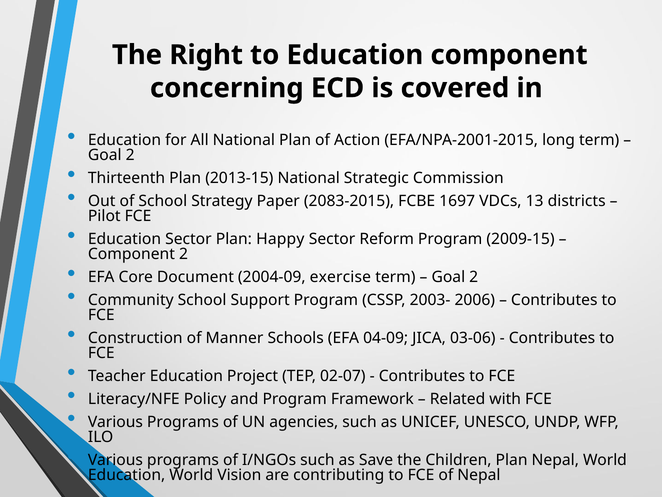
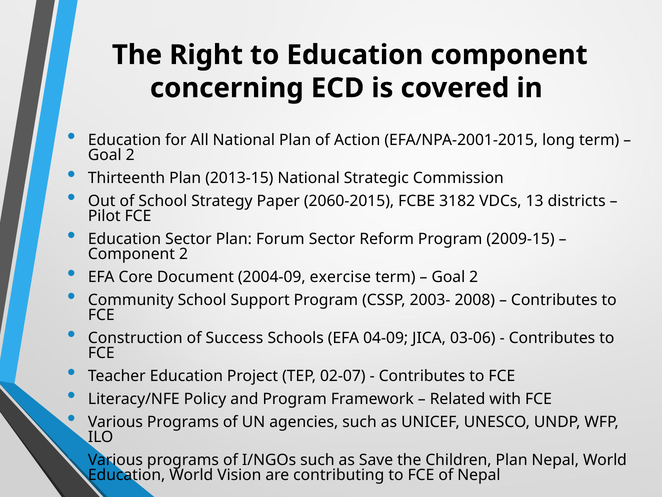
2083-2015: 2083-2015 -> 2060-2015 (349, 201)
1697: 1697 -> 3182 (457, 201)
Happy: Happy -> Forum (280, 239)
2006: 2006 -> 2008 (475, 300)
Manner: Manner -> Success (234, 338)
